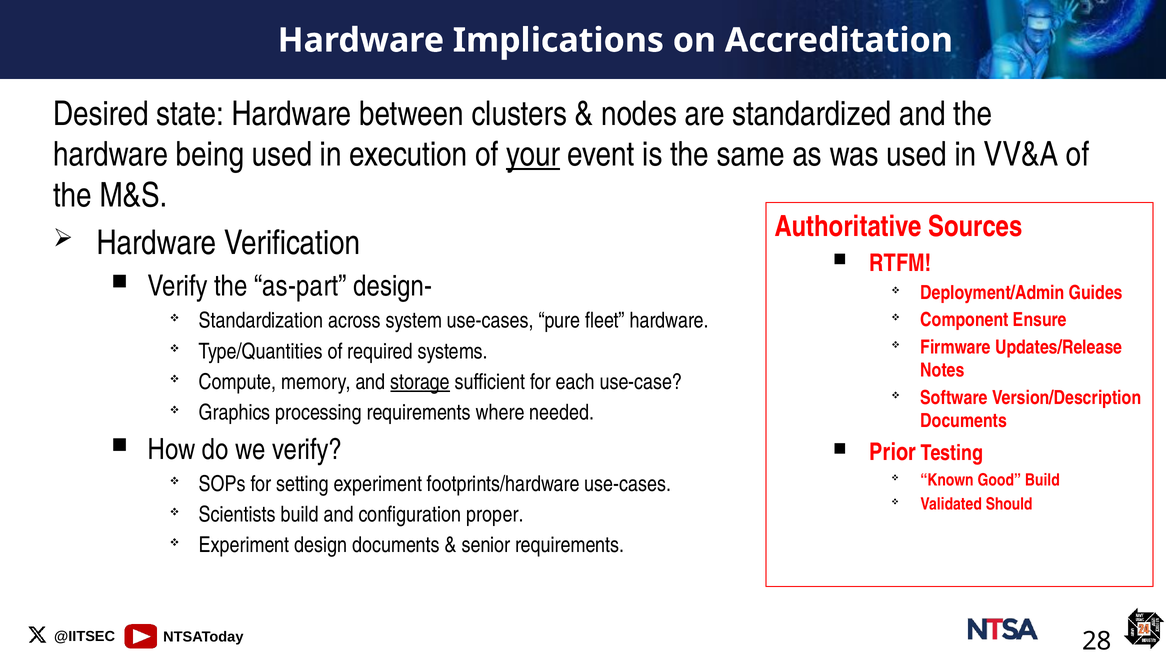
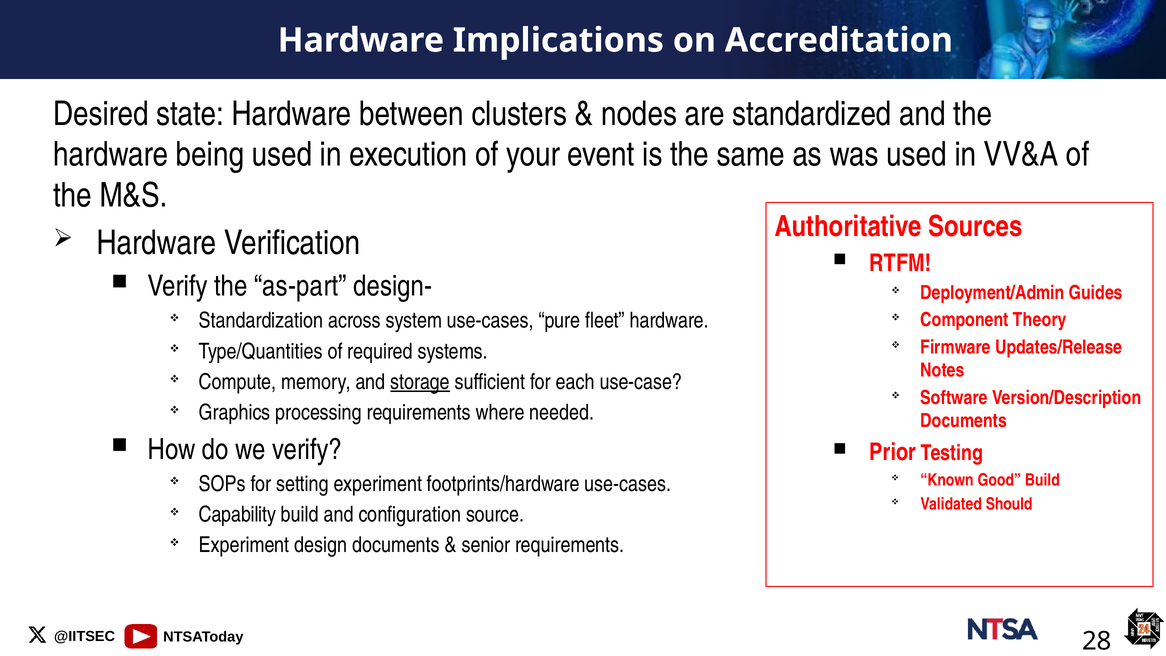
your underline: present -> none (533, 155)
Ensure: Ensure -> Theory (1040, 320)
Scientists: Scientists -> Capability (237, 514)
proper: proper -> source (495, 514)
